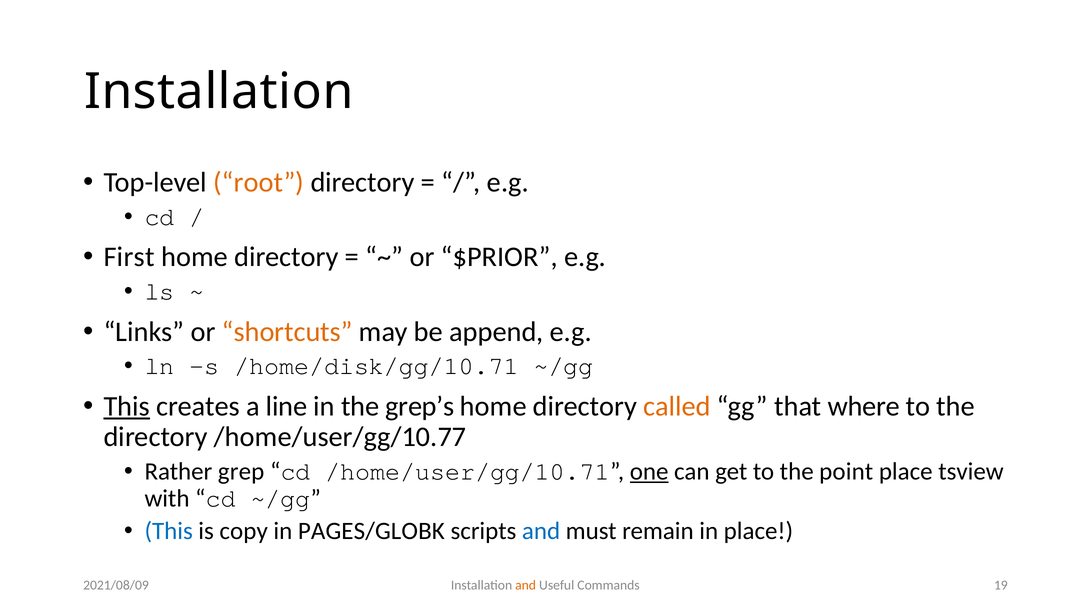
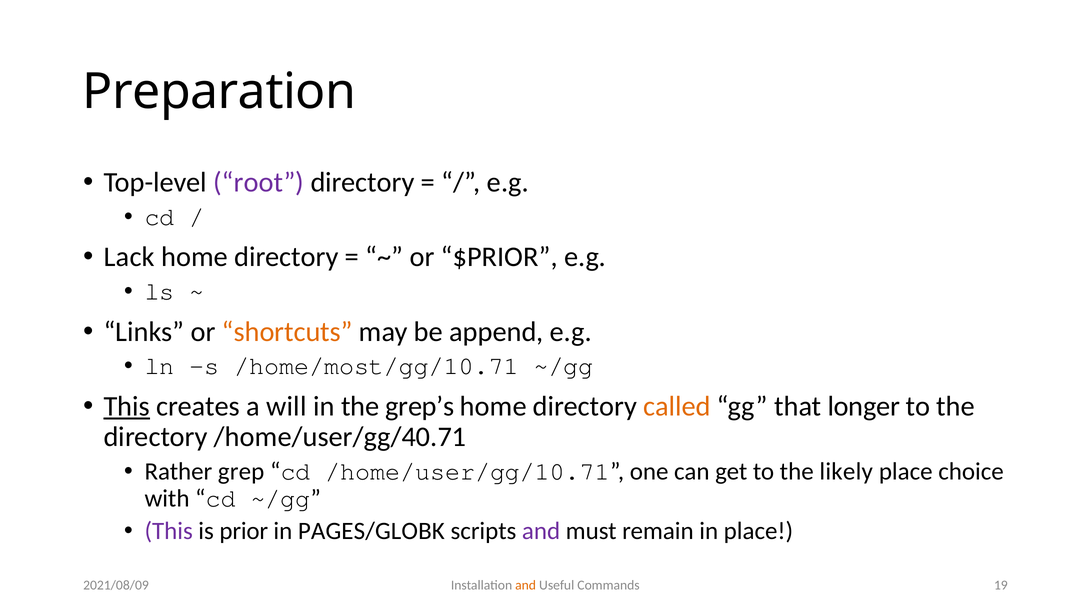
Installation: Installation -> Preparation (219, 92)
root colour: orange -> purple (259, 183)
First: First -> Lack (129, 257)
/home/disk/gg/10.71: /home/disk/gg/10.71 -> /home/most/gg/10.71 (376, 367)
line: line -> will (286, 407)
where: where -> longer (864, 407)
/home/user/gg/10.77: /home/user/gg/10.77 -> /home/user/gg/40.71 (340, 437)
one underline: present -> none (649, 472)
point: point -> likely (846, 472)
tsview: tsview -> choice (971, 472)
This colour: blue -> purple (169, 532)
copy: copy -> prior (244, 532)
and colour: blue -> purple (541, 532)
